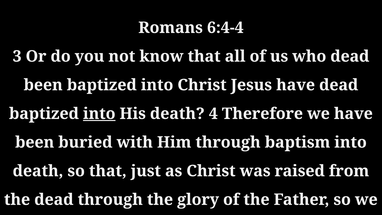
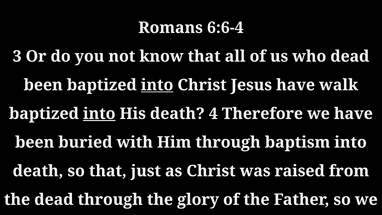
6:4-4: 6:4-4 -> 6:6-4 (225, 28)
into underline: none -> present (157, 85)
have dead: dead -> walk (339, 85)
